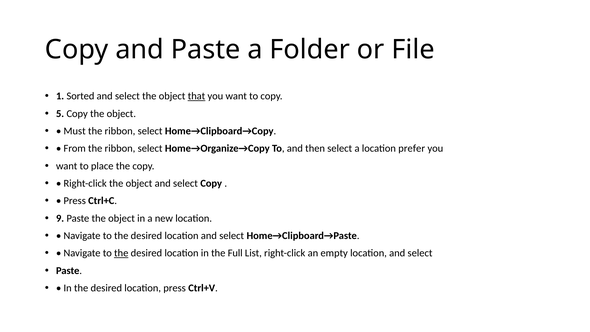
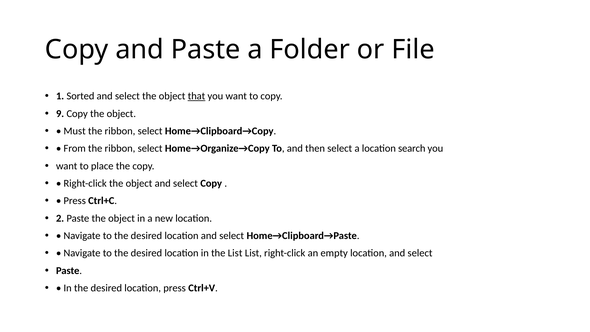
5: 5 -> 9 (60, 114)
prefer: prefer -> search (412, 148)
9: 9 -> 2 (60, 218)
the underline: present -> none (121, 253)
the Full: Full -> List (235, 253)
